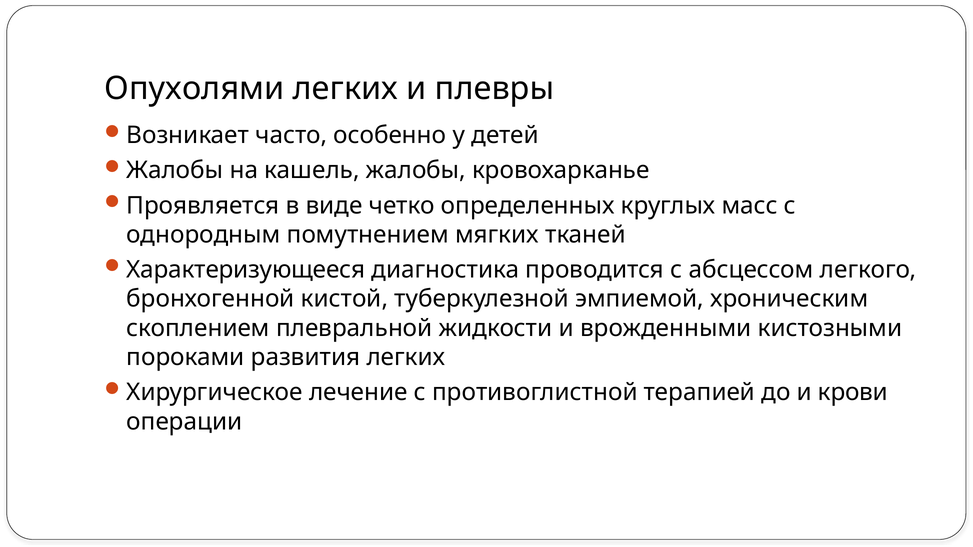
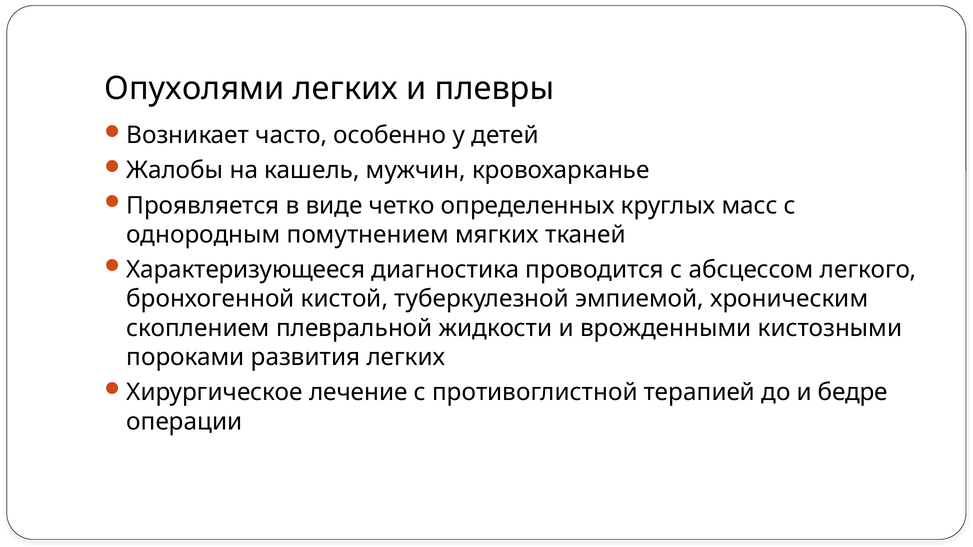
кашель жалобы: жалобы -> мужчин (416, 171)
крови: крови -> бедре (853, 393)
